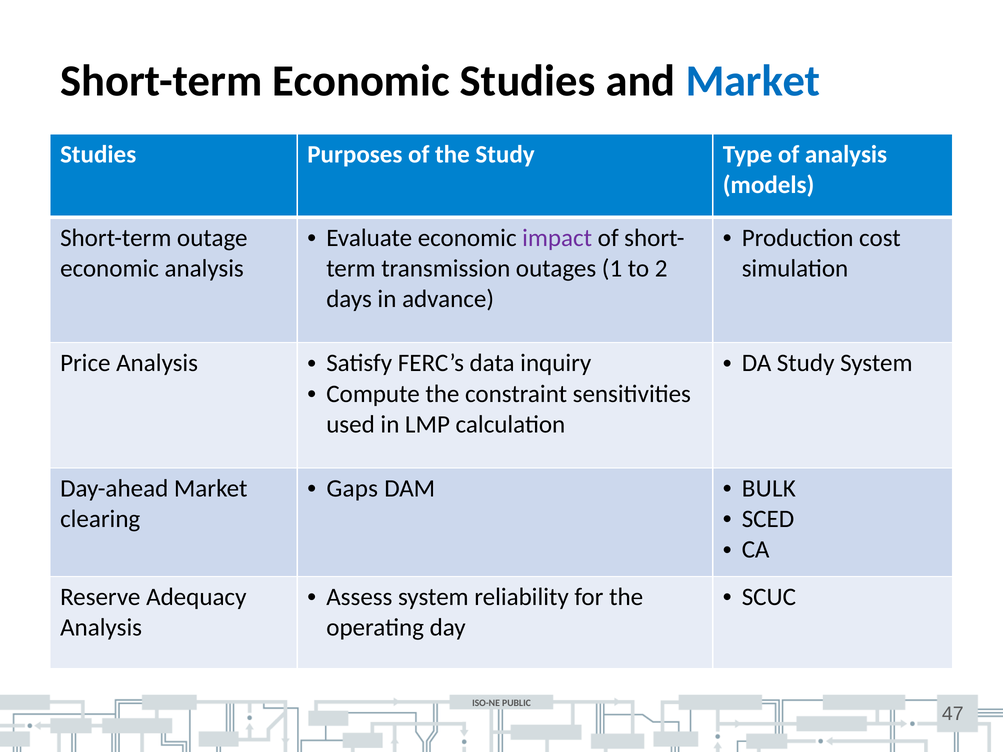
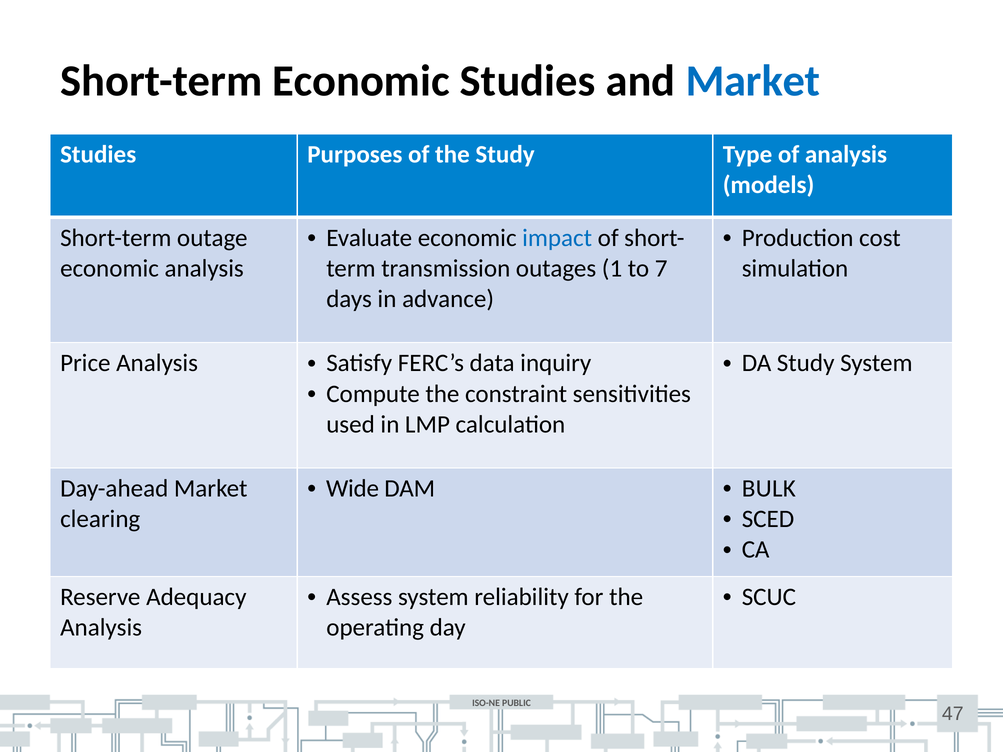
impact colour: purple -> blue (557, 238)
2: 2 -> 7 (661, 269)
Gaps: Gaps -> Wide (353, 489)
